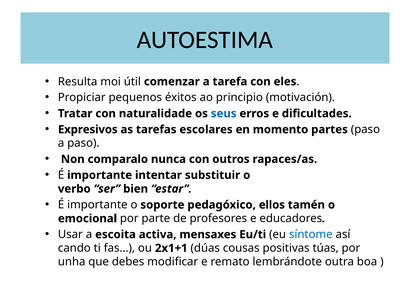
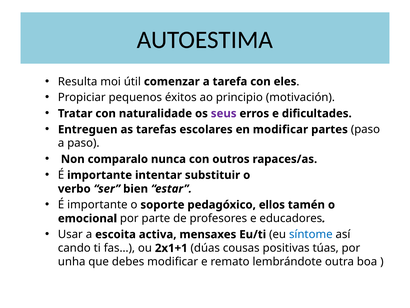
seus colour: blue -> purple (224, 113)
Expresivos: Expresivos -> Entreguen (88, 129)
en momento: momento -> modificar (280, 129)
